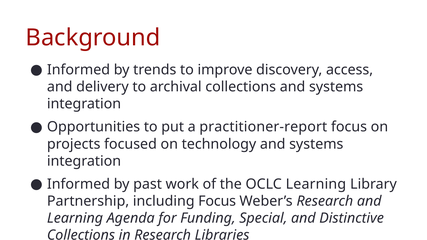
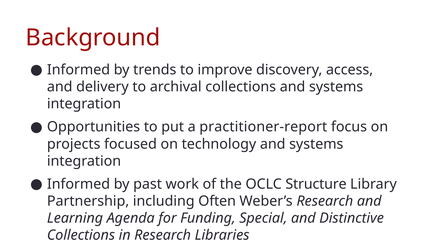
OCLC Learning: Learning -> Structure (316, 184)
including Focus: Focus -> Often (217, 201)
